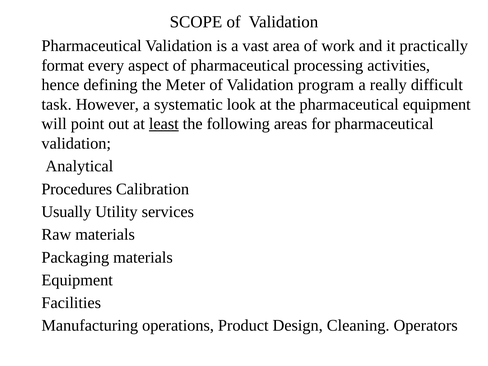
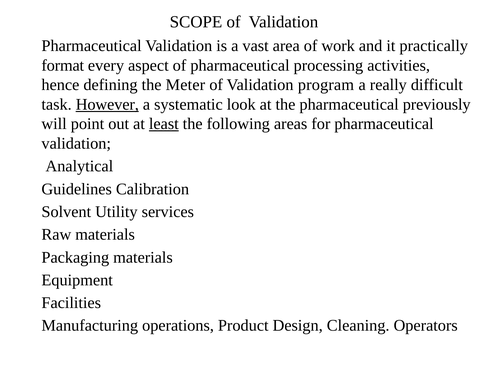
However underline: none -> present (107, 104)
pharmaceutical equipment: equipment -> previously (437, 104)
Procedures: Procedures -> Guidelines (77, 189)
Usually: Usually -> Solvent (66, 212)
